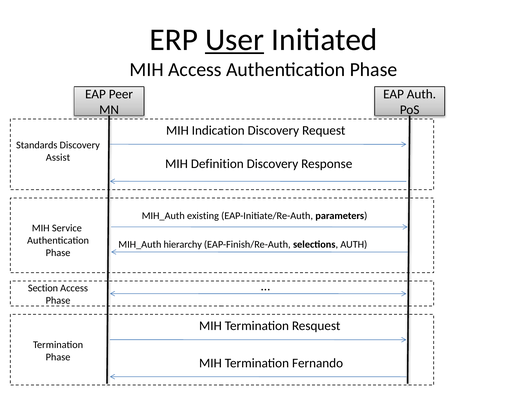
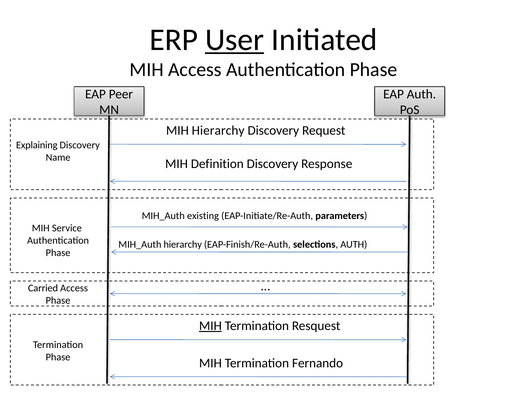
MIH Indication: Indication -> Hierarchy (218, 130)
Standards: Standards -> Explaining (37, 145)
Assist: Assist -> Name (58, 157)
Section: Section -> Carried (43, 287)
MIH underline: none -> present (210, 325)
